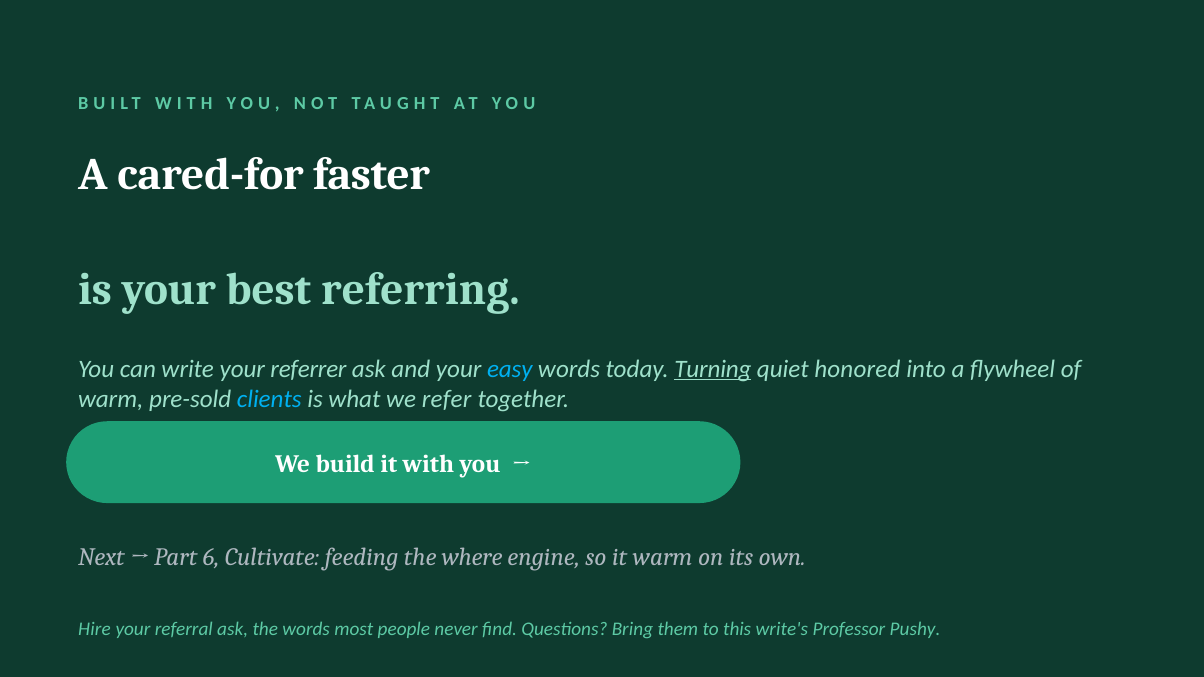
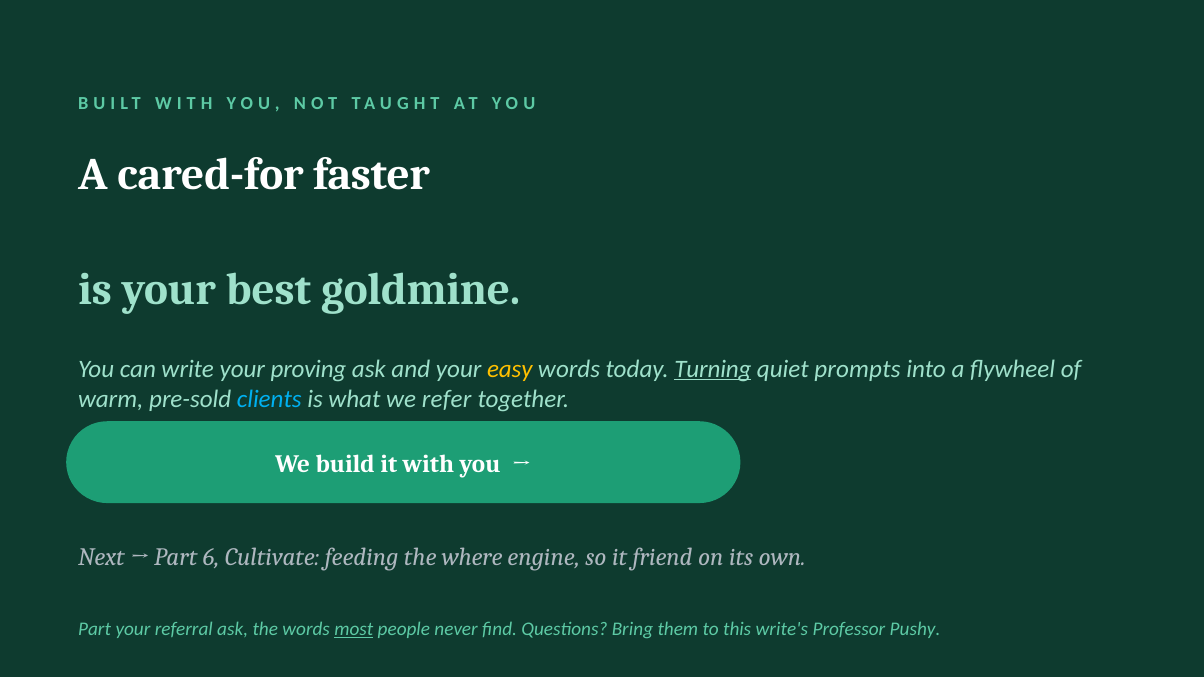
referring: referring -> goldmine (421, 289)
referrer: referrer -> proving (308, 369)
easy colour: light blue -> yellow (510, 369)
honored: honored -> prompts (857, 369)
it warm: warm -> friend (663, 557)
Hire: Hire -> Part (95, 630)
most underline: none -> present (354, 630)
